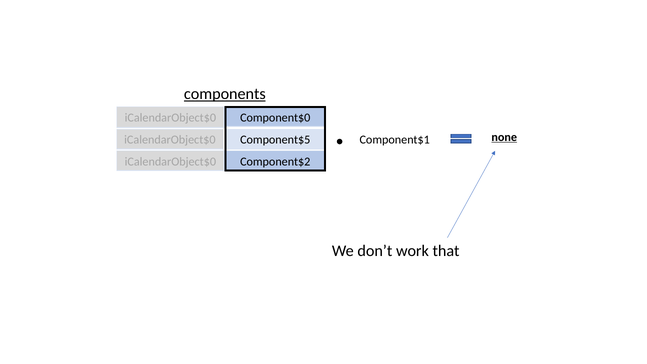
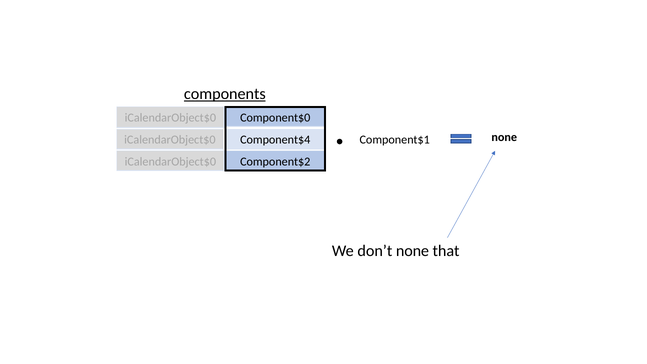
none underline: present -> none (504, 137)
Component$5: Component$5 -> Component$4 (275, 140)
don’t work: work -> none (412, 251)
